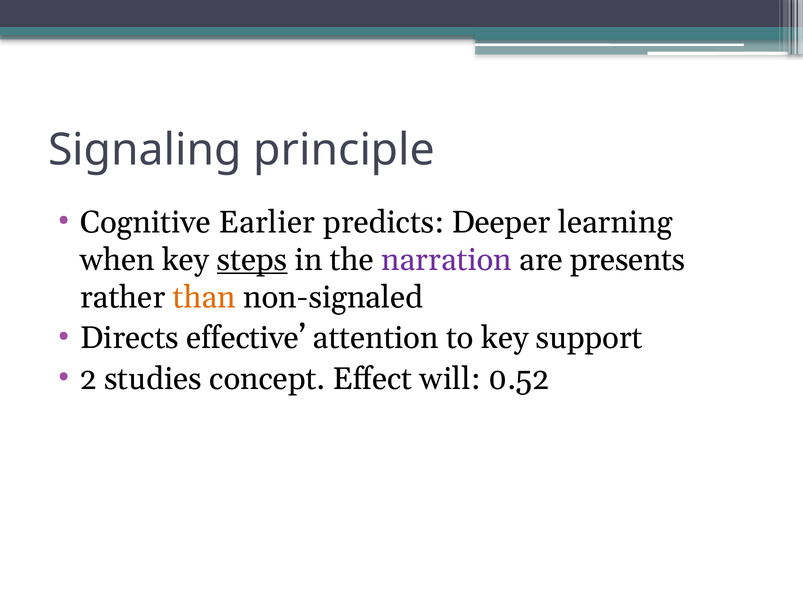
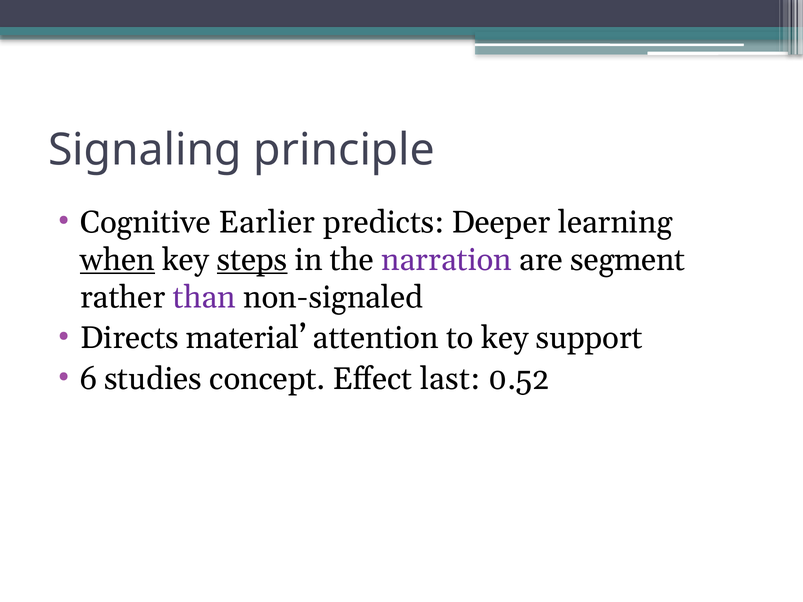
when underline: none -> present (117, 260)
presents: presents -> segment (628, 260)
than colour: orange -> purple (204, 297)
effective: effective -> material (246, 338)
2: 2 -> 6 (89, 379)
will: will -> last (450, 379)
